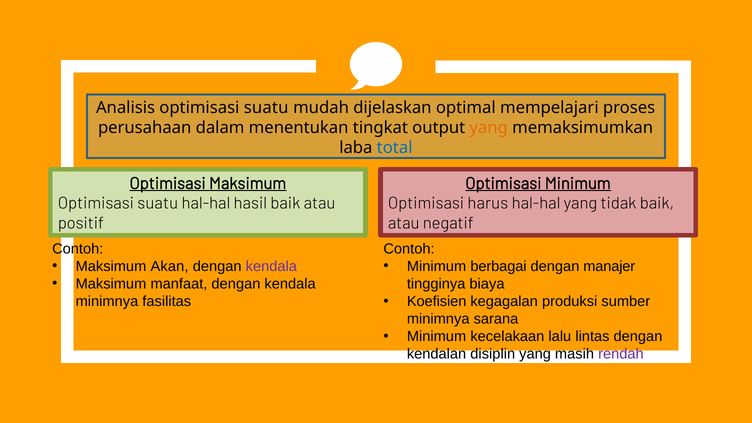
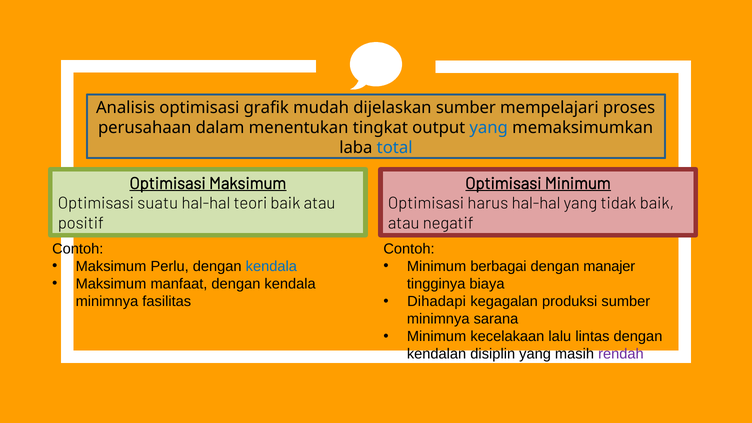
Analisis optimisasi suatu: suatu -> grafik (266, 108)
dijelaskan optimal: optimal -> sumber (466, 108)
yang colour: orange -> blue (489, 128)
hasil: hasil -> teori (250, 203)
Akan: Akan -> Perlu (170, 266)
kendala colour: purple -> blue (271, 266)
Koefisien: Koefisien -> Dihadapi (437, 301)
